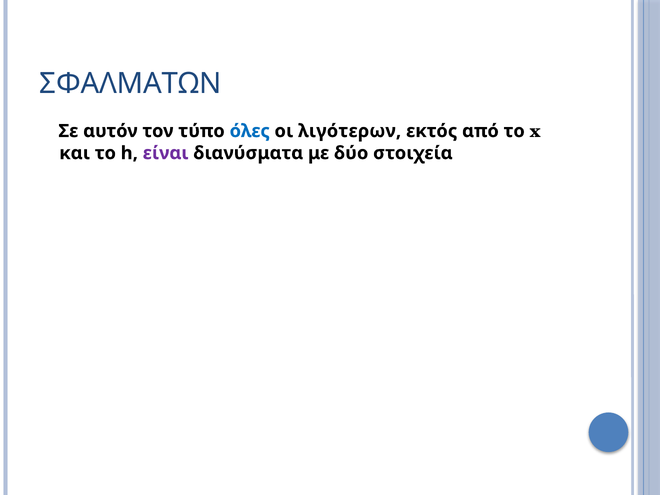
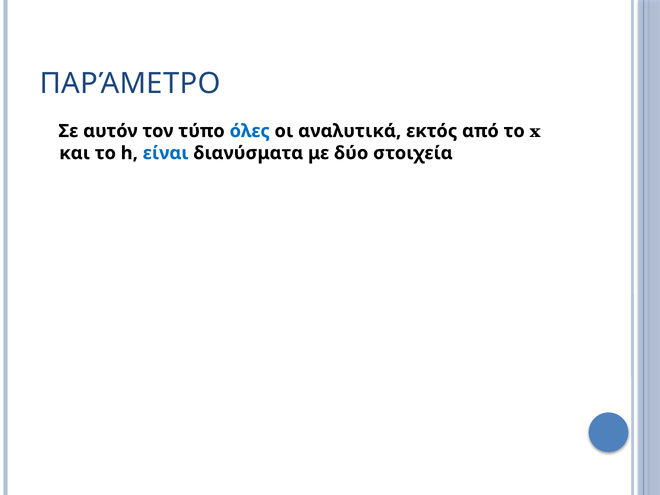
ΣΦΑΛΜΑΤΩΝ: ΣΦΑΛΜΑΤΩΝ -> ΠΑΡΆΜΕΤΡΟ (130, 83)
λιγότερων: λιγότερων -> αναλυτικά (350, 131)
είναι colour: purple -> blue (166, 153)
